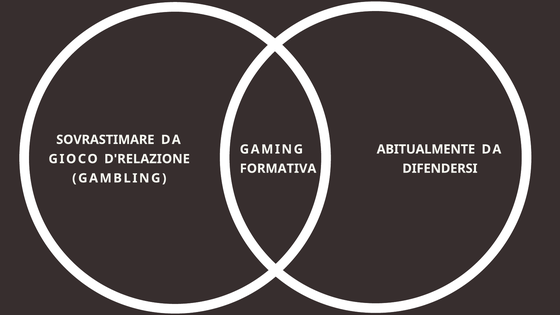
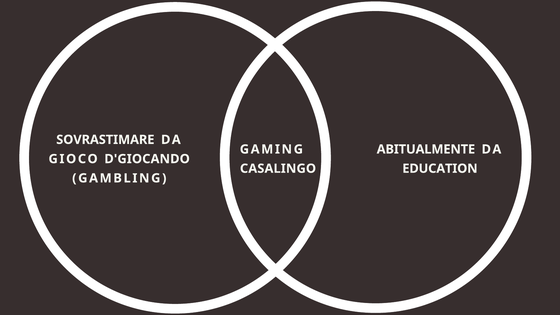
D'RELAZIONE: D'RELAZIONE -> D'GIOCANDO (147, 159)
FORMATIVA: FORMATIVA -> CASALINGO (278, 169)
DIFENDERSI: DIFENDERSI -> EDUCATION (440, 169)
